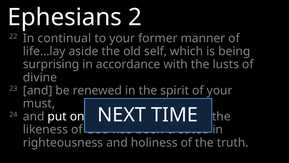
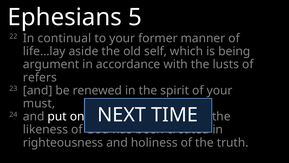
2: 2 -> 5 (135, 17)
surprising: surprising -> argument (51, 64)
divine: divine -> refers (40, 77)
